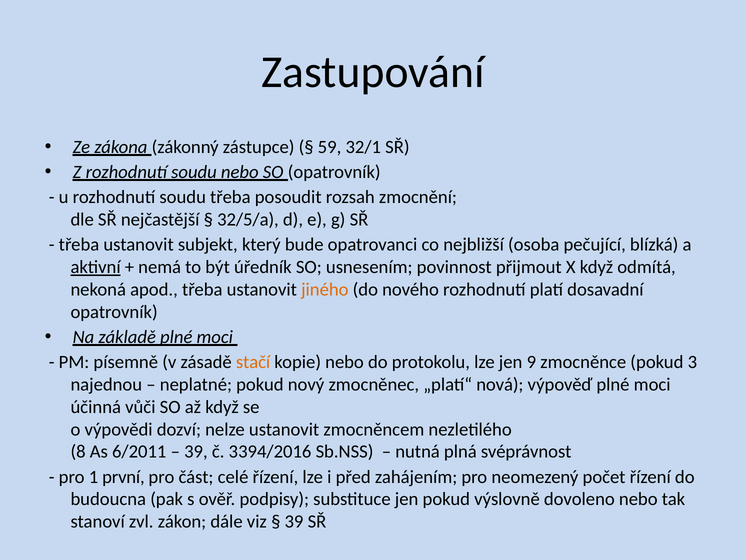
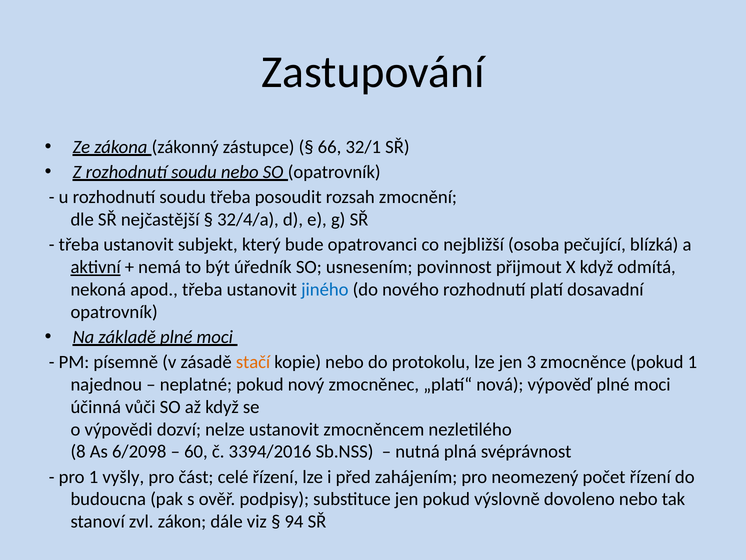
59: 59 -> 66 (330, 147)
32/5/a: 32/5/a -> 32/4/a (248, 219)
jiného colour: orange -> blue (325, 289)
9: 9 -> 3 (531, 362)
pokud 3: 3 -> 1 (692, 362)
6/2011: 6/2011 -> 6/2098 (139, 451)
39: 39 -> 60 (196, 451)
první: první -> vyšly (123, 476)
39: 39 -> 94 (294, 521)
